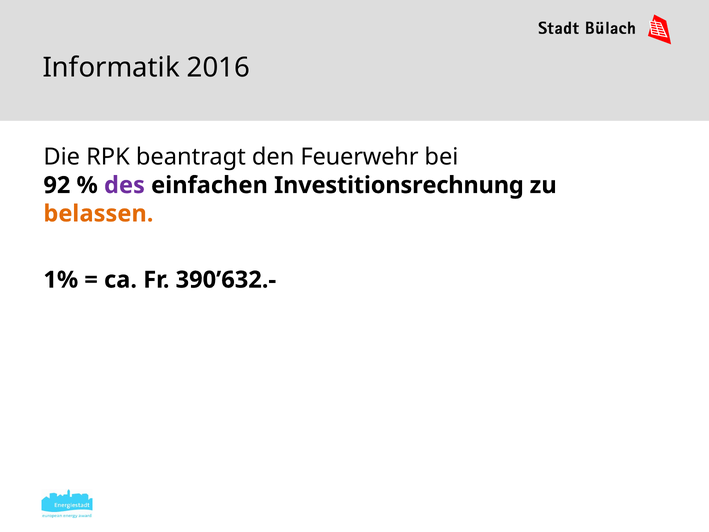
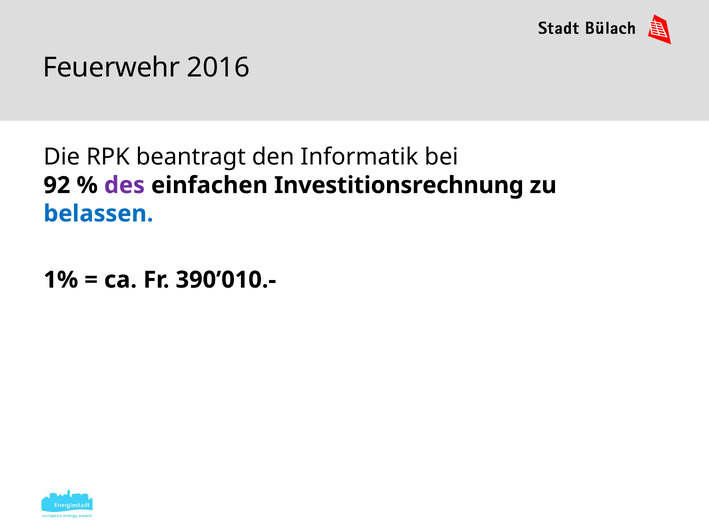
Informatik: Informatik -> Feuerwehr (111, 68)
Feuerwehr: Feuerwehr -> Informatik (359, 157)
belassen colour: orange -> blue (98, 214)
390’632.-: 390’632.- -> 390’010.- (226, 280)
